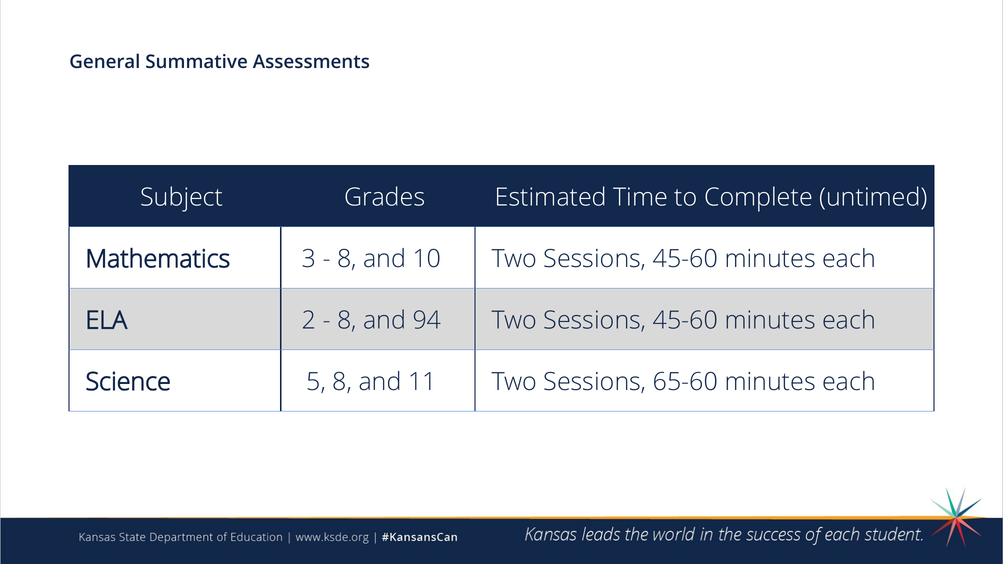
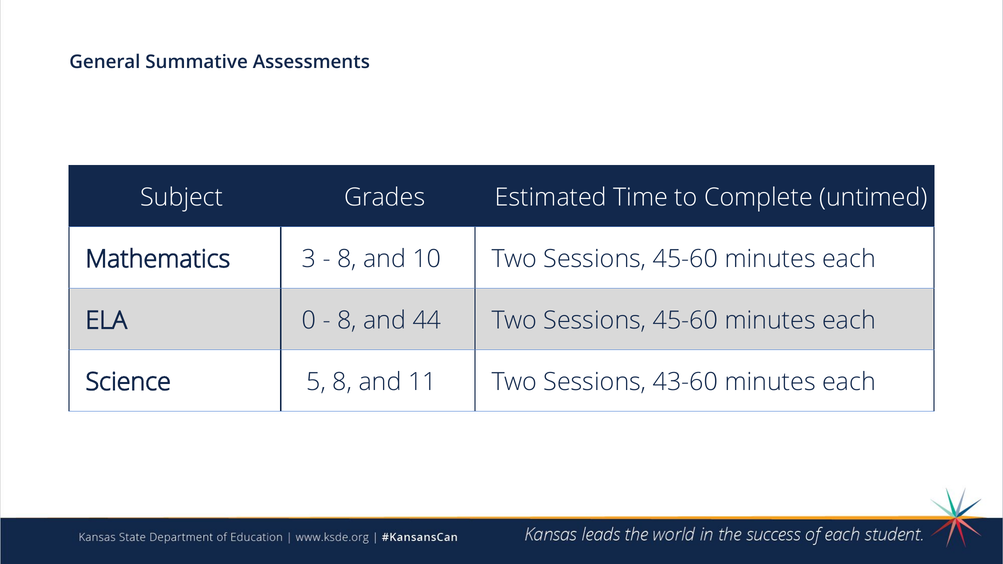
2: 2 -> 0 (309, 320)
94: 94 -> 44 (427, 320)
65-60: 65-60 -> 43-60 (685, 382)
